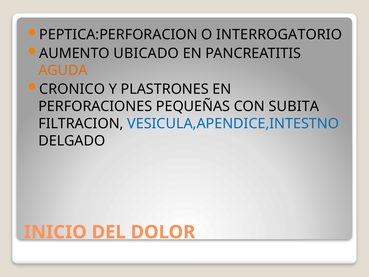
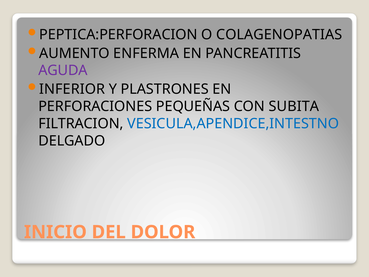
INTERROGATORIO: INTERROGATORIO -> COLAGENOPATIAS (279, 35)
UBICADO: UBICADO -> ENFERMA (146, 53)
AGUDA colour: orange -> purple (63, 70)
CRONICO: CRONICO -> INFERIOR (72, 89)
